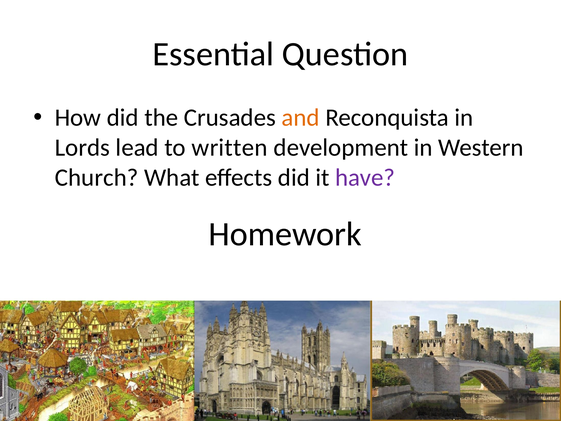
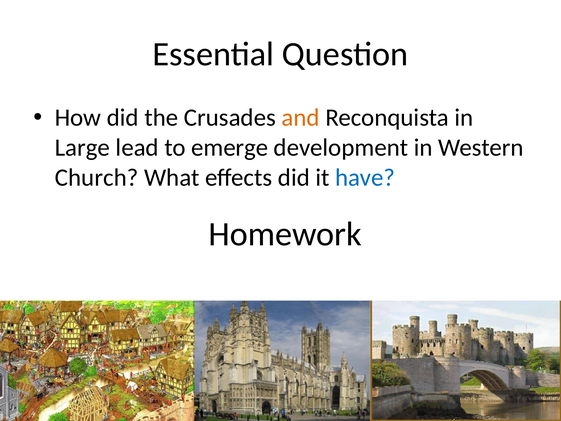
Lords: Lords -> Large (82, 148)
written: written -> emerge (230, 148)
have colour: purple -> blue (365, 178)
